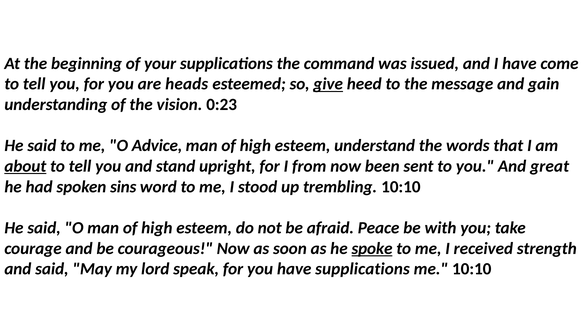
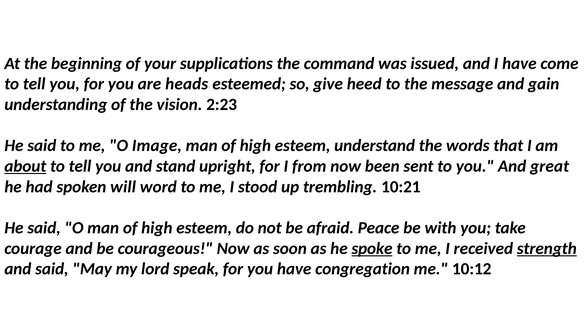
give underline: present -> none (328, 84)
0:23: 0:23 -> 2:23 (222, 105)
Advice: Advice -> Image (157, 146)
sins: sins -> will (123, 187)
trembling 10:10: 10:10 -> 10:21 (401, 187)
strength underline: none -> present (547, 248)
have supplications: supplications -> congregation (363, 269)
me 10:10: 10:10 -> 10:12 (472, 269)
